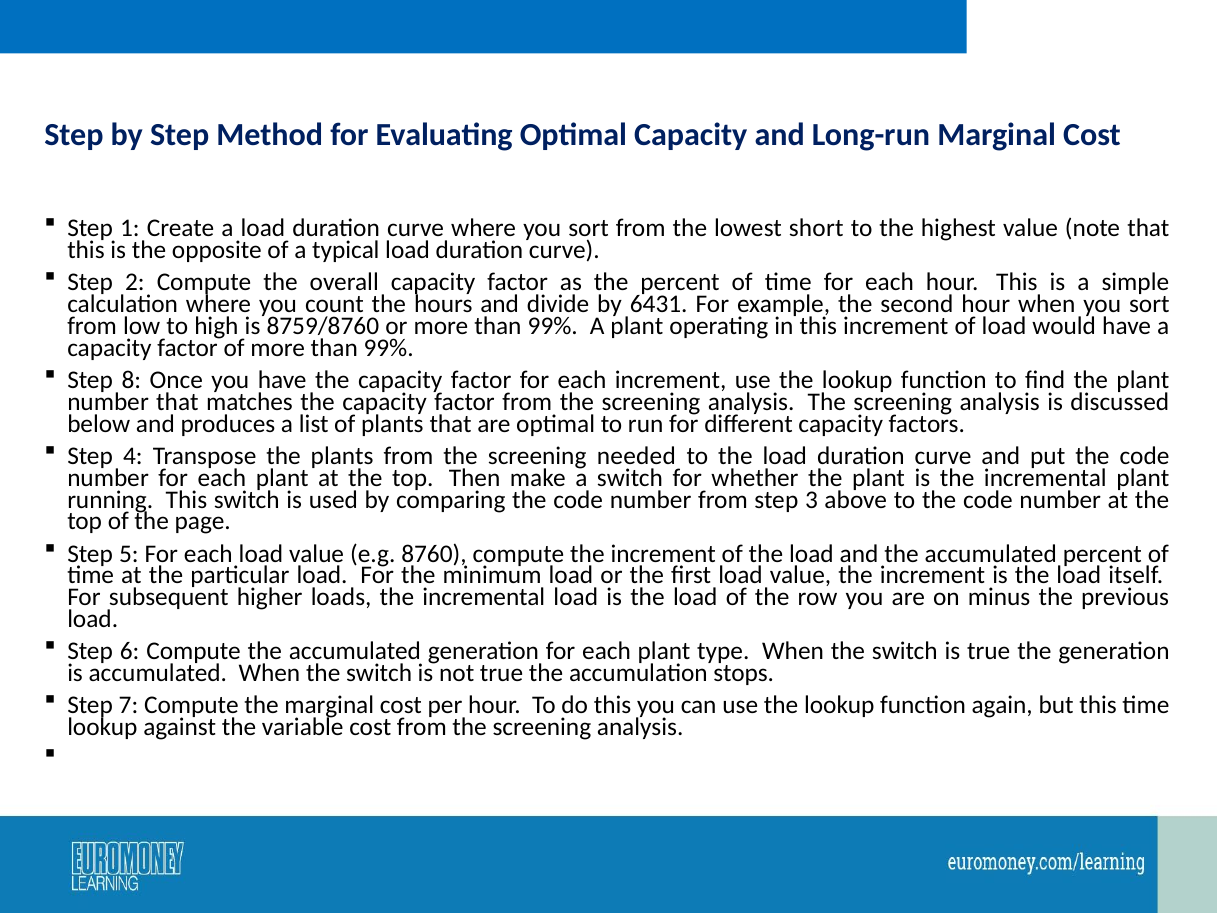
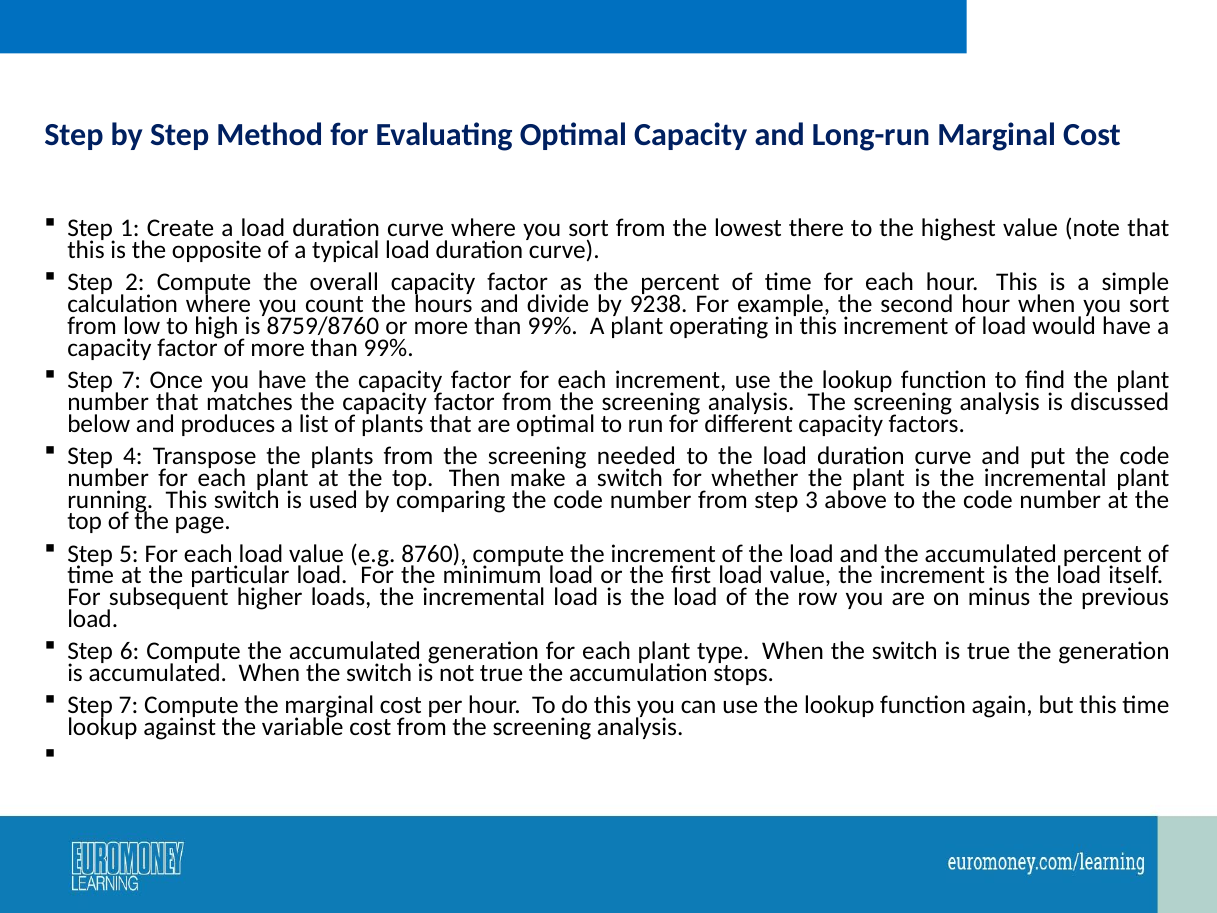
short: short -> there (816, 228)
6431: 6431 -> 9238 (659, 304)
8: 8 -> 7 (131, 380)
